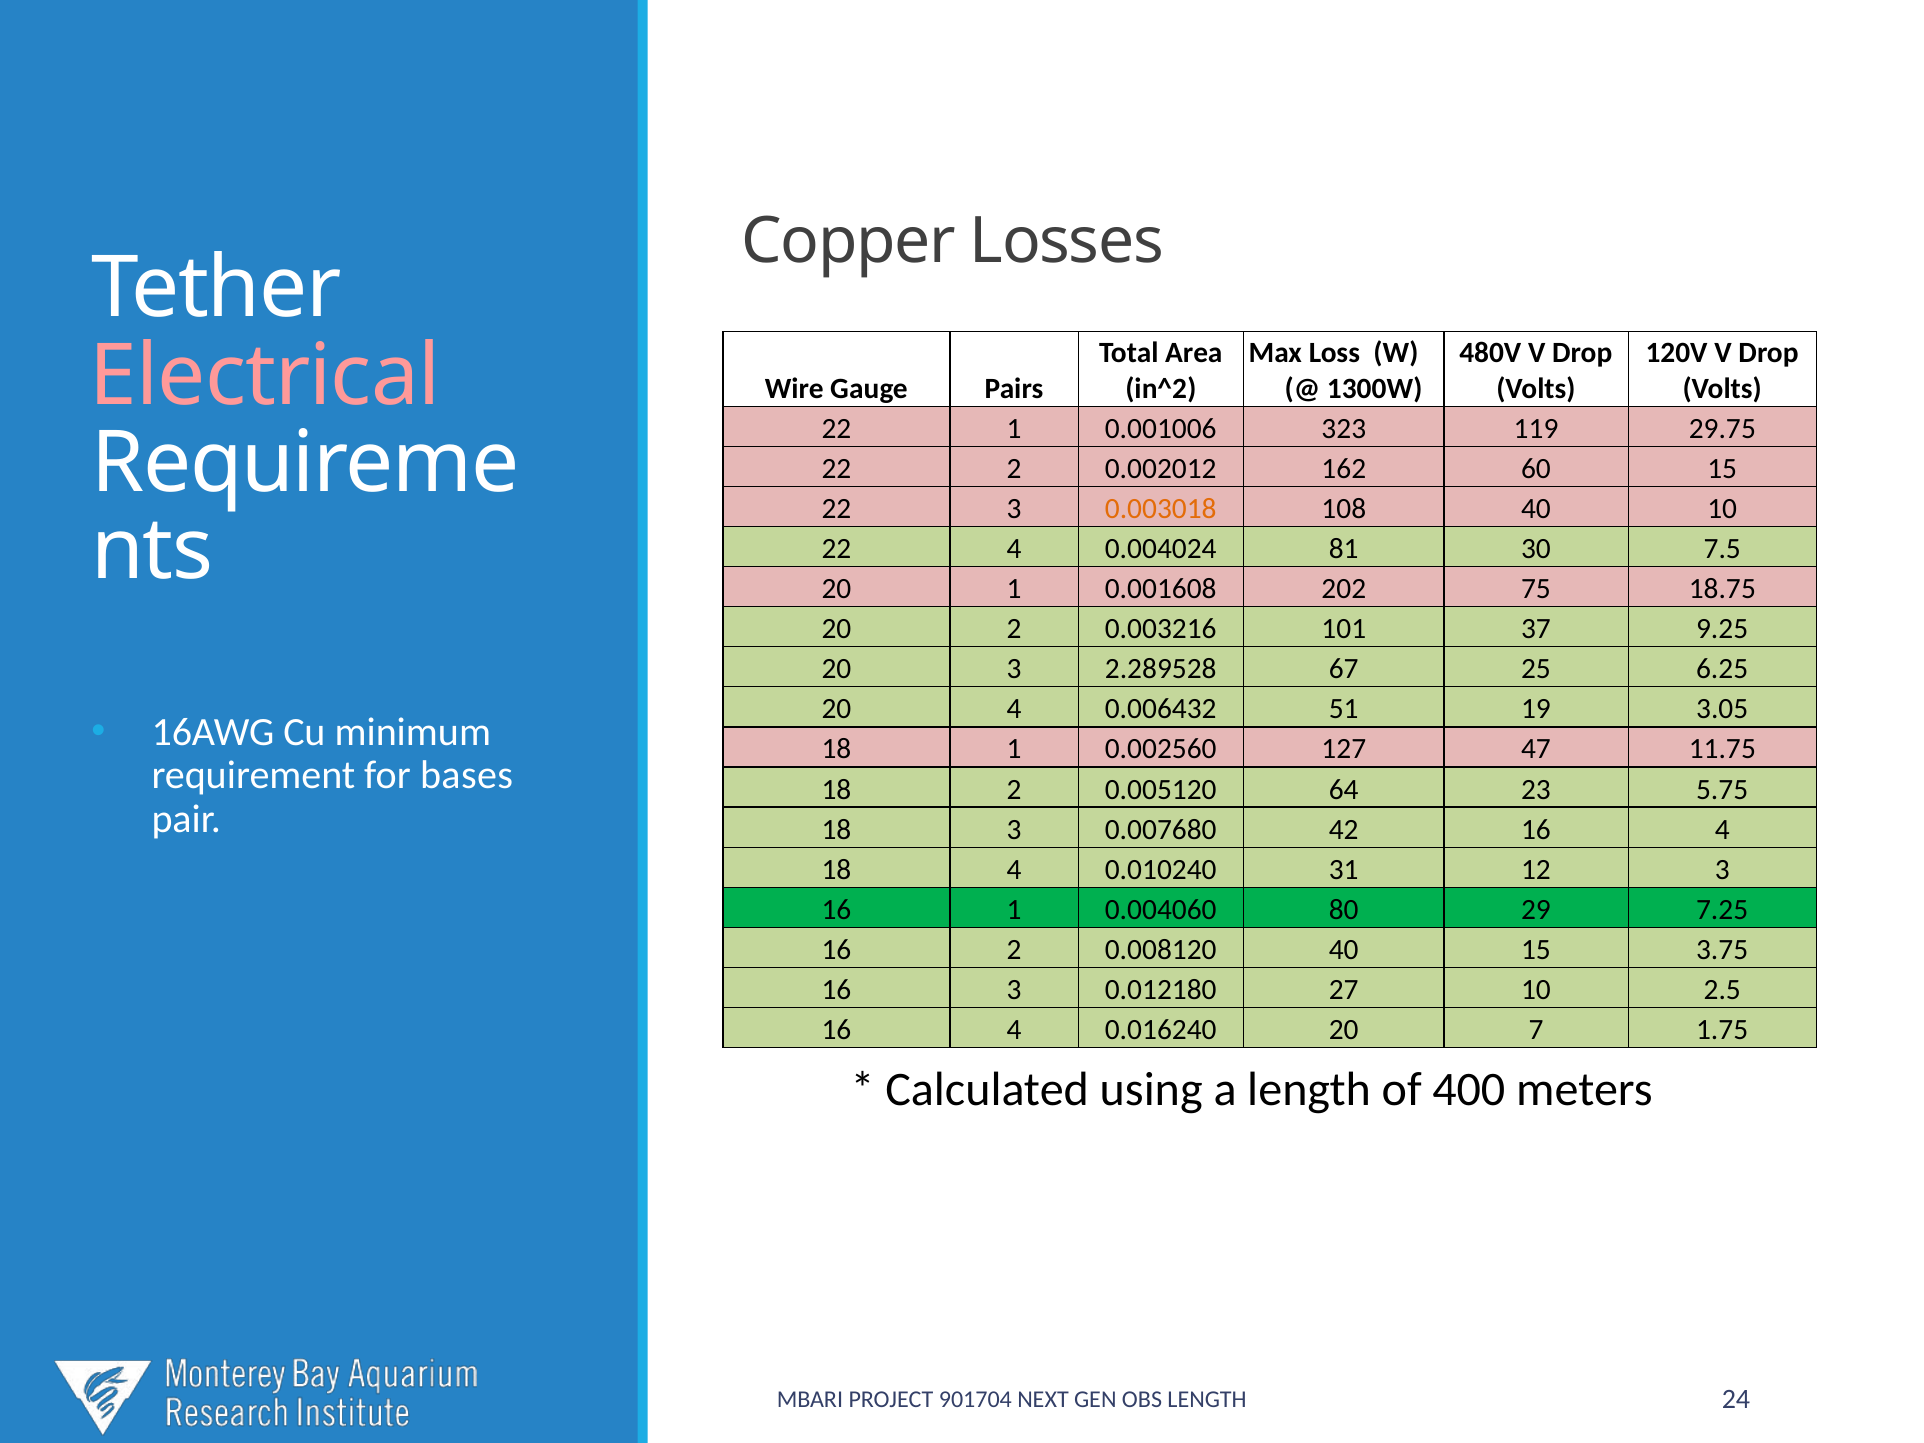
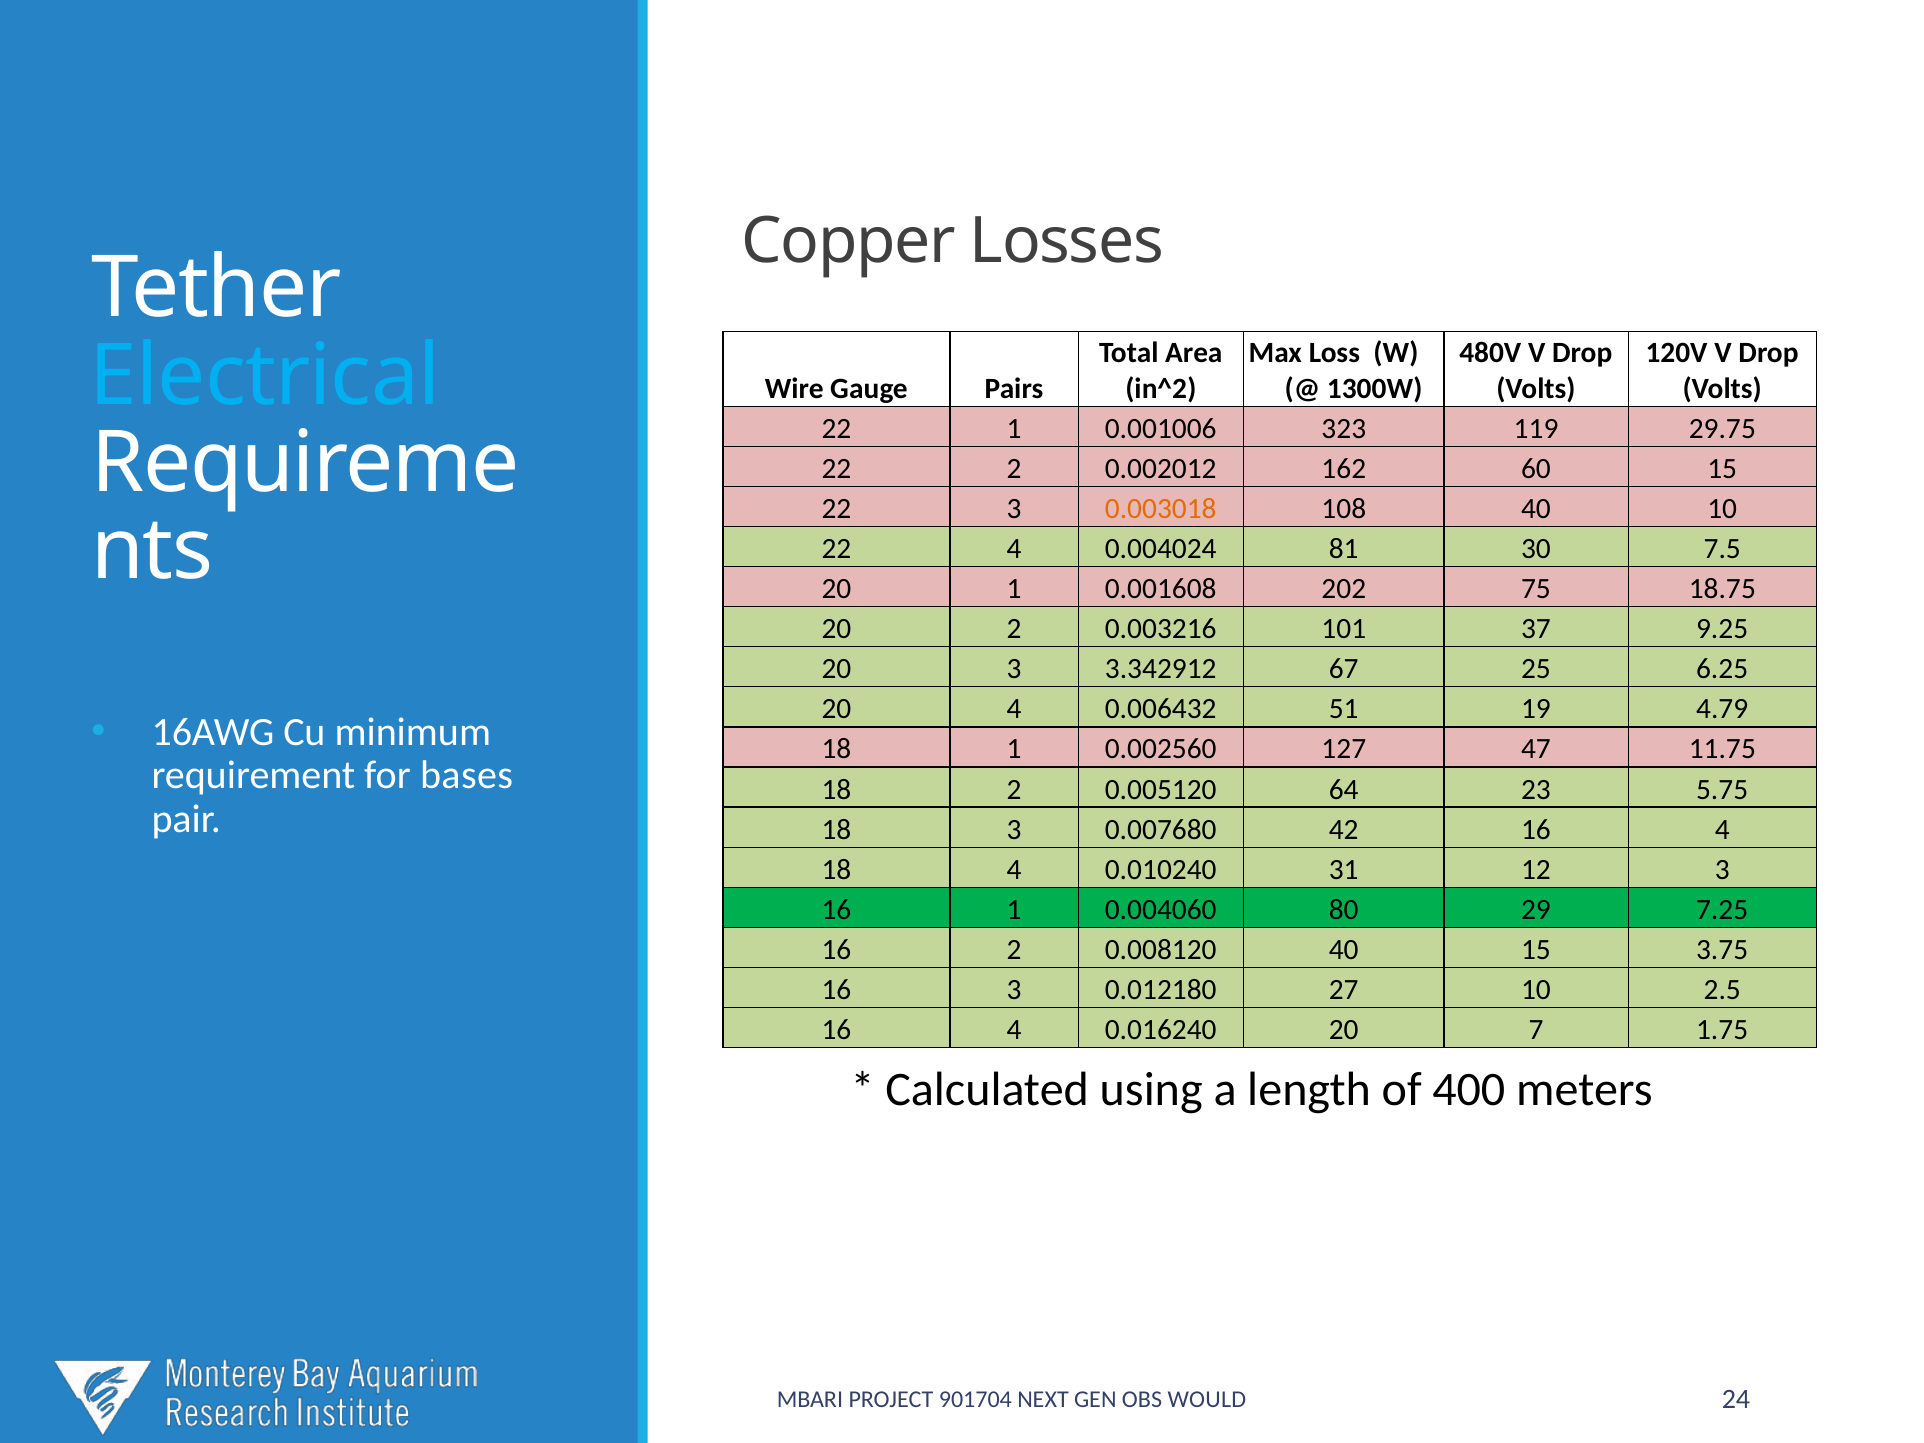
Electrical colour: pink -> light blue (265, 376)
2.289528: 2.289528 -> 3.342912 (1161, 669)
3.05: 3.05 -> 4.79 (1722, 709)
OBS LENGTH: LENGTH -> WOULD (1207, 1399)
